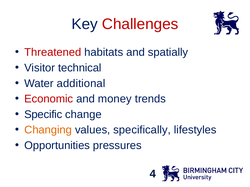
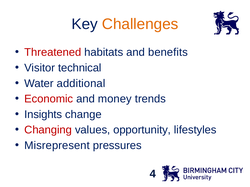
Challenges colour: red -> orange (140, 24)
spatially: spatially -> benefits (168, 52)
Specific: Specific -> Insights (43, 115)
Changing colour: orange -> red (48, 130)
specifically: specifically -> opportunity (142, 130)
Opportunities: Opportunities -> Misrepresent (57, 146)
